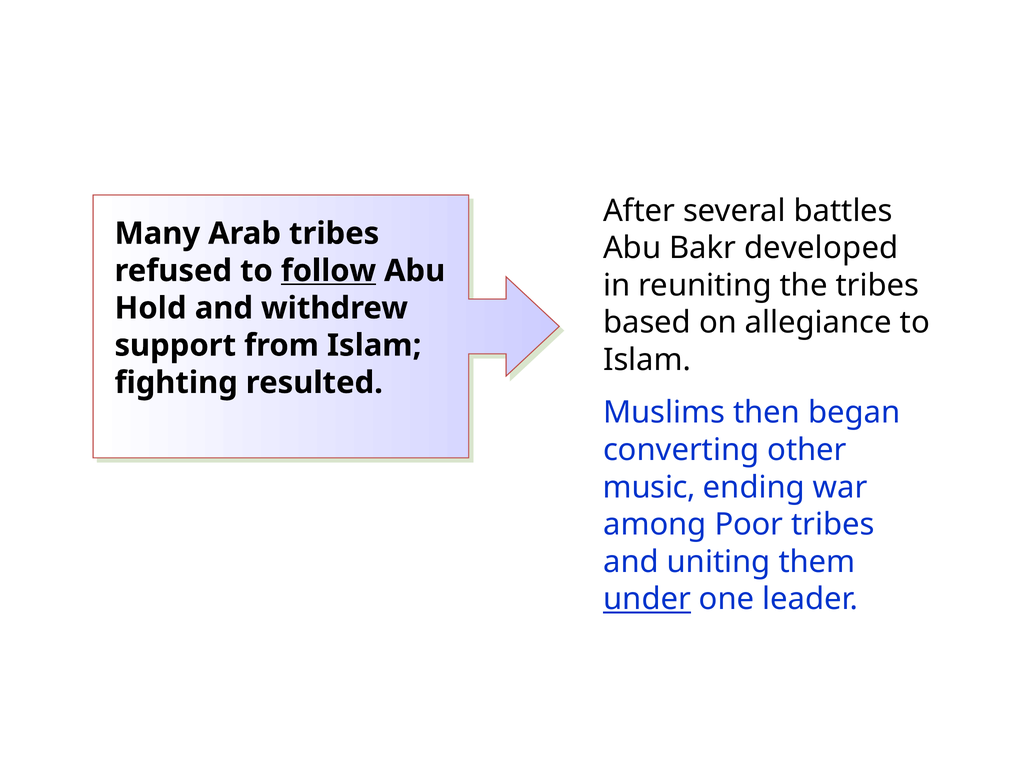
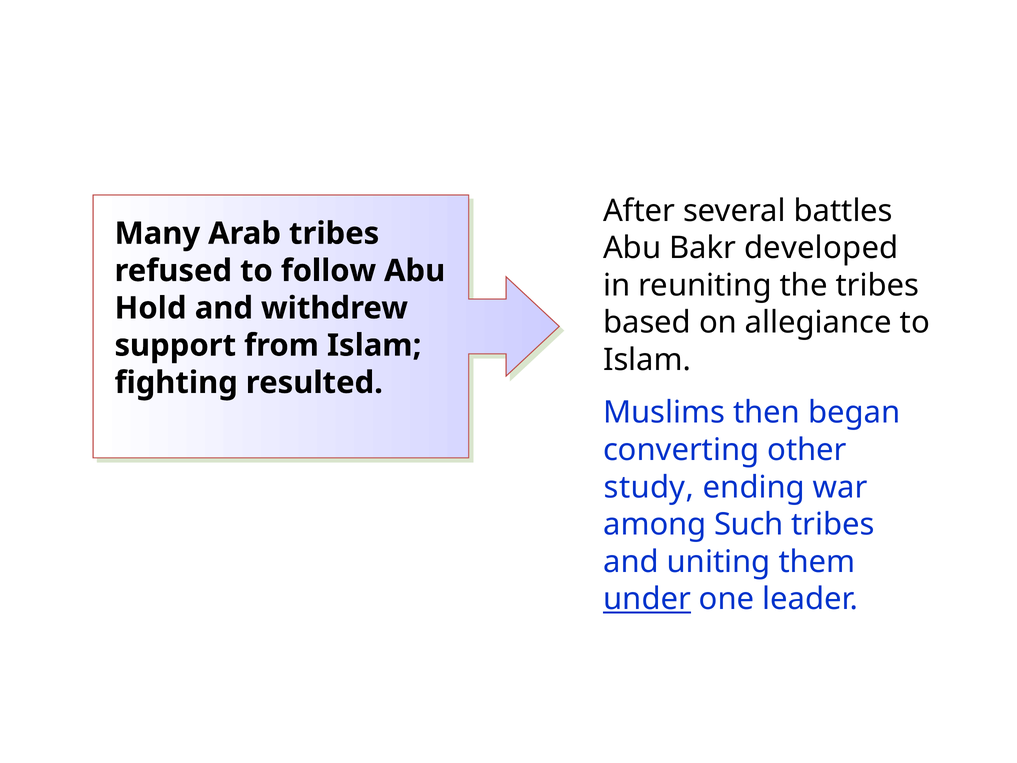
follow underline: present -> none (328, 271)
music: music -> study (649, 487)
Poor: Poor -> Such (749, 524)
